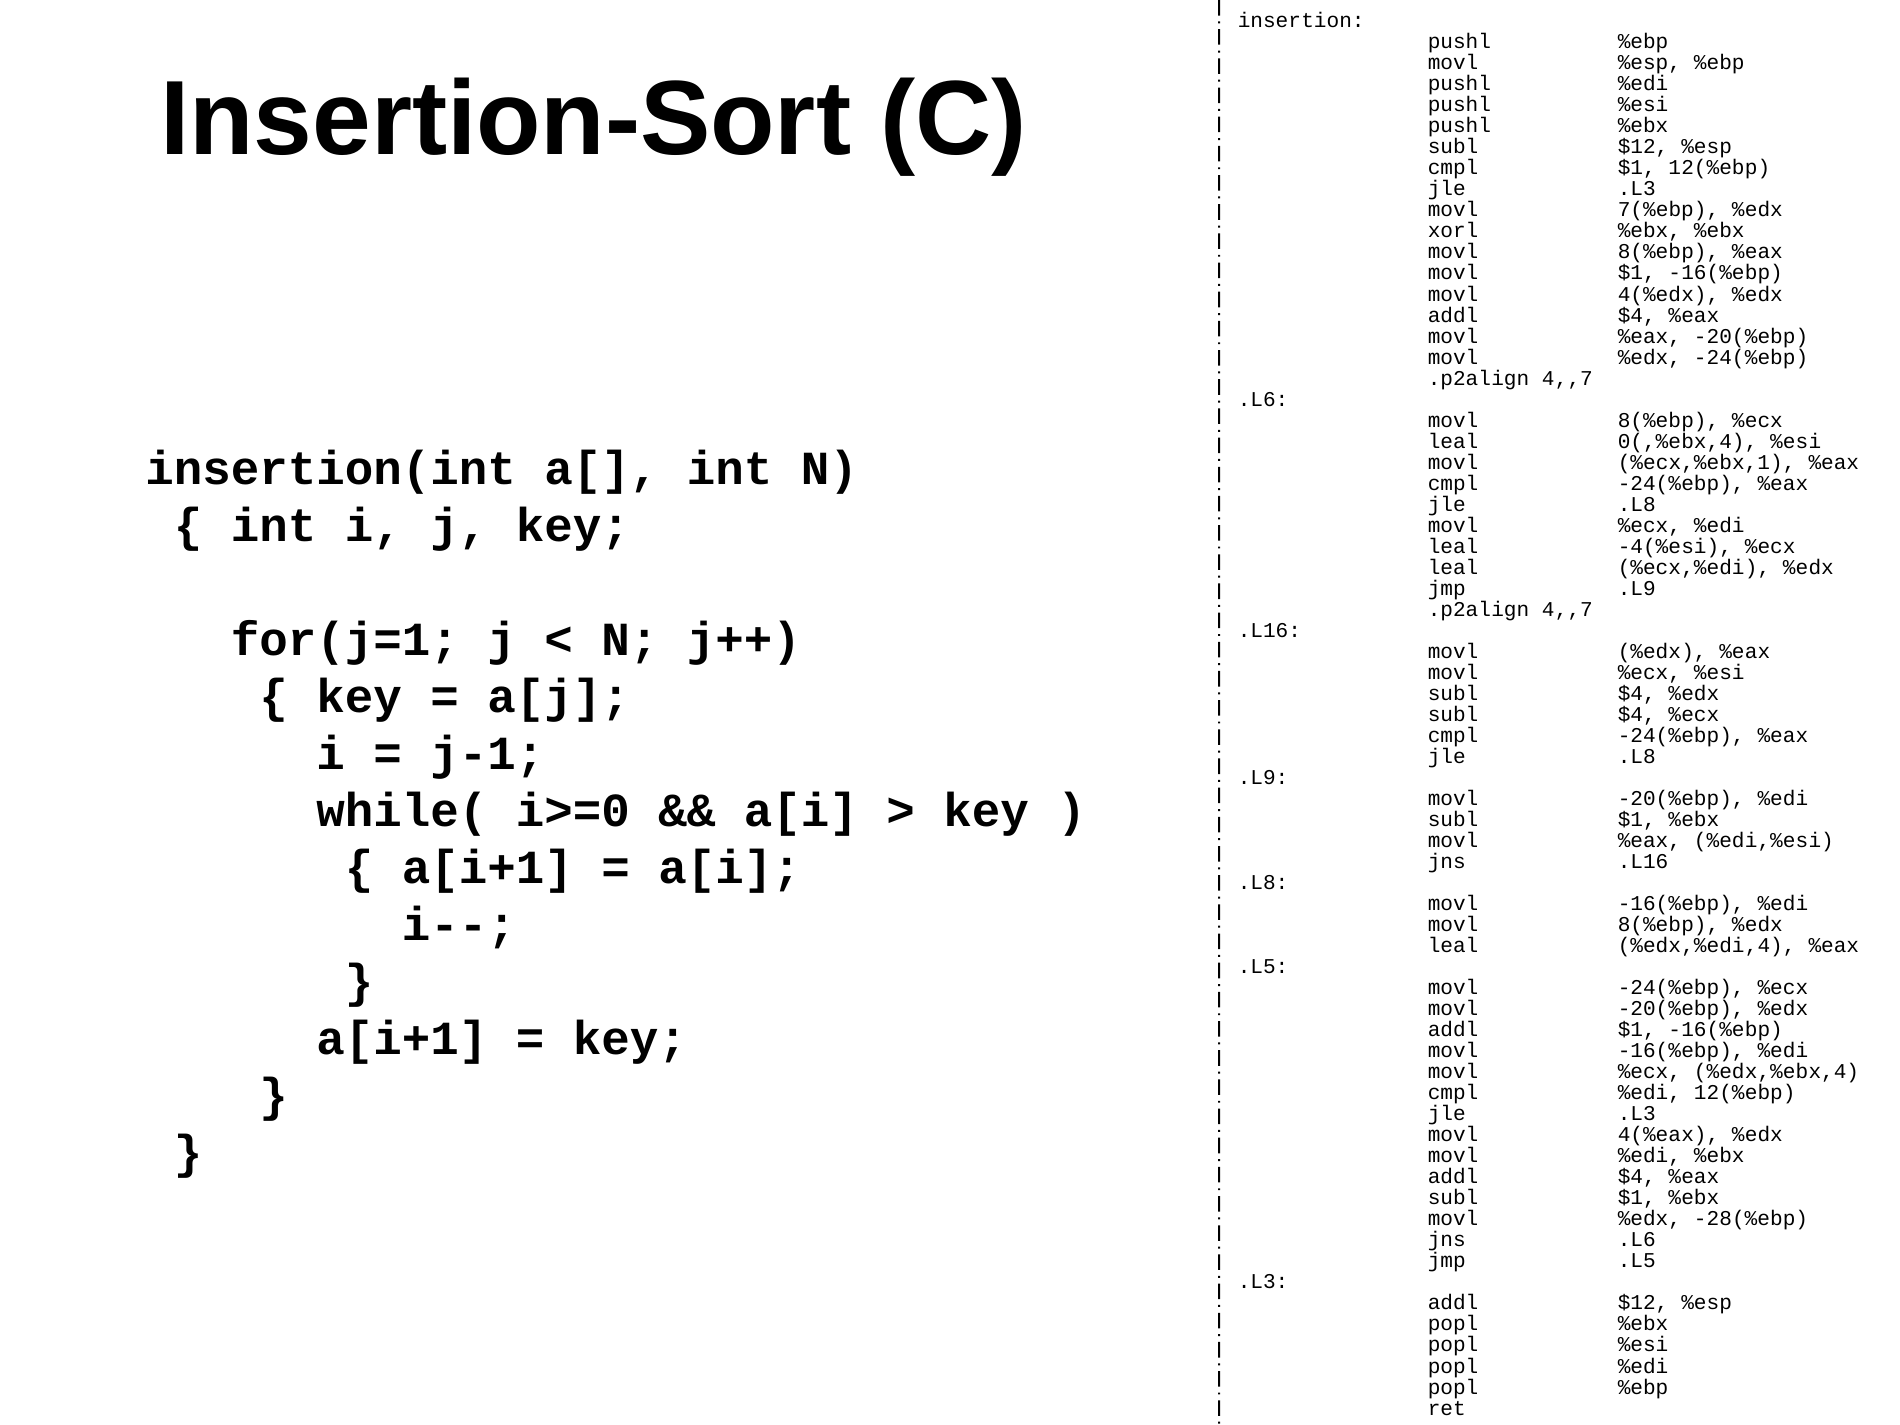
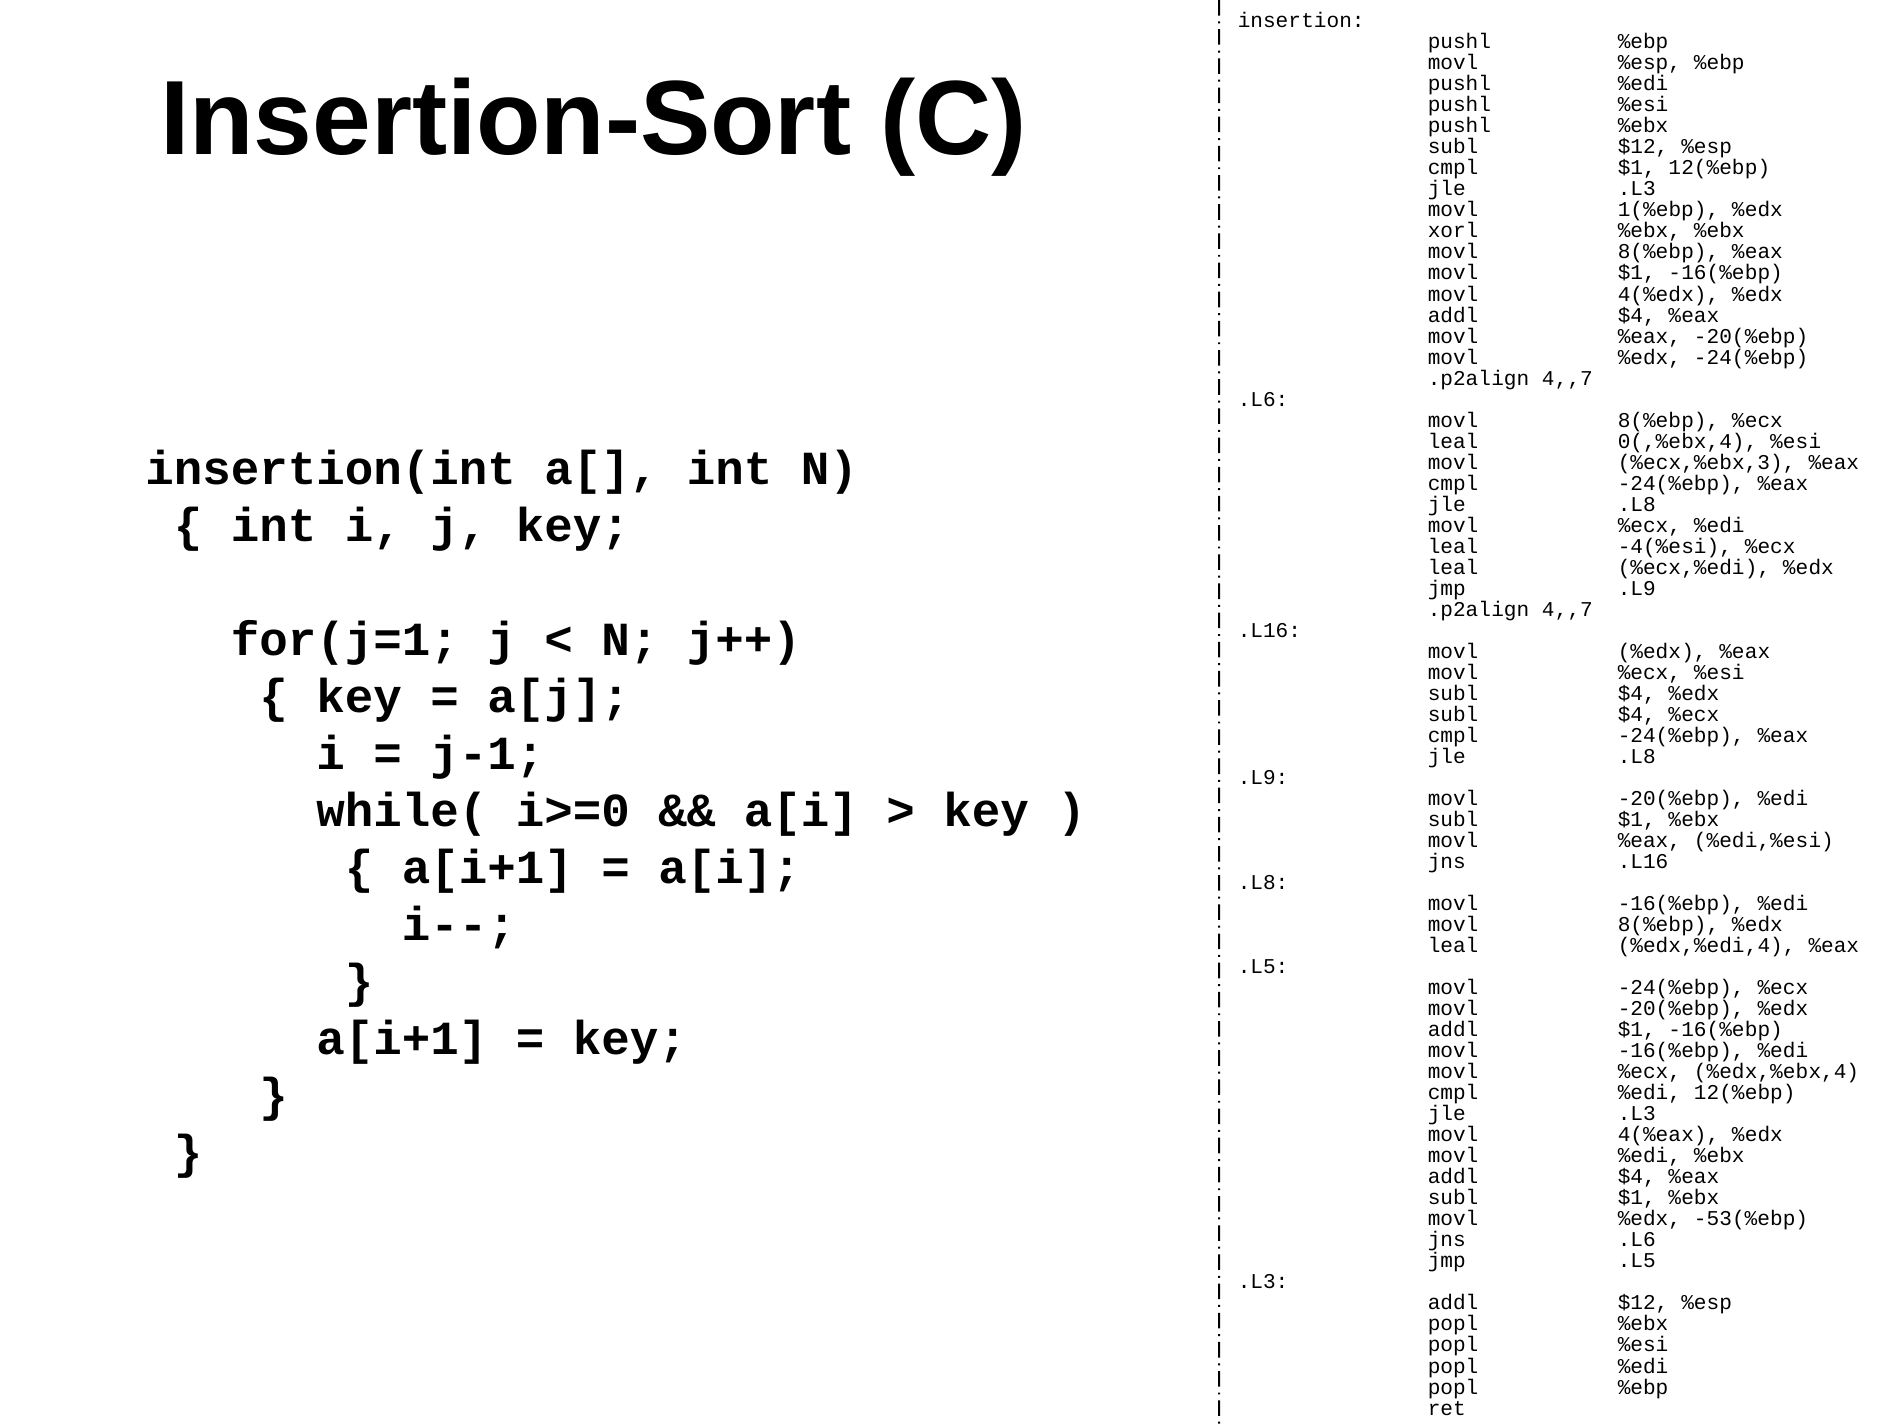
7(%ebp: 7(%ebp -> 1(%ebp (1669, 210)
%ecx,%ebx,1: %ecx,%ebx,1 -> %ecx,%ebx,3 (1707, 462)
-28(%ebp: -28(%ebp -> -53(%ebp (1751, 1219)
